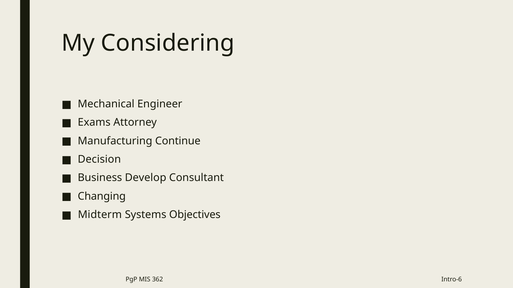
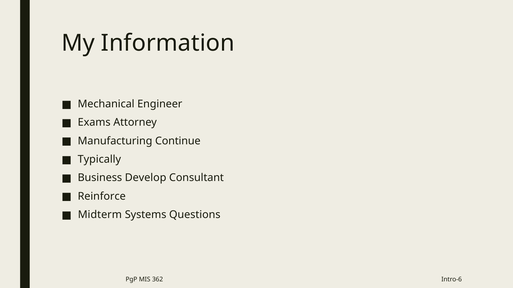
Considering: Considering -> Information (168, 43)
Decision: Decision -> Typically (99, 160)
Changing: Changing -> Reinforce (102, 197)
Objectives: Objectives -> Questions (195, 215)
